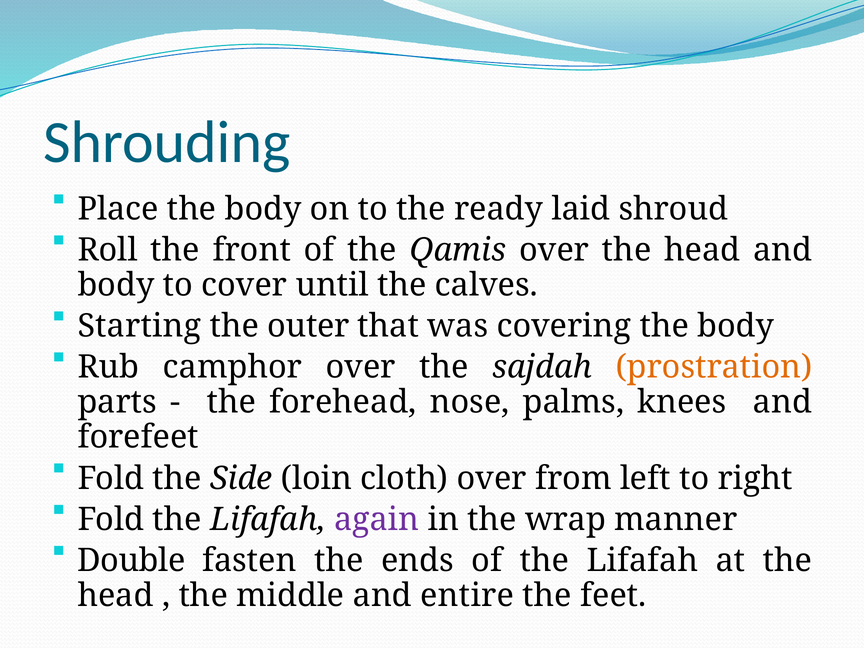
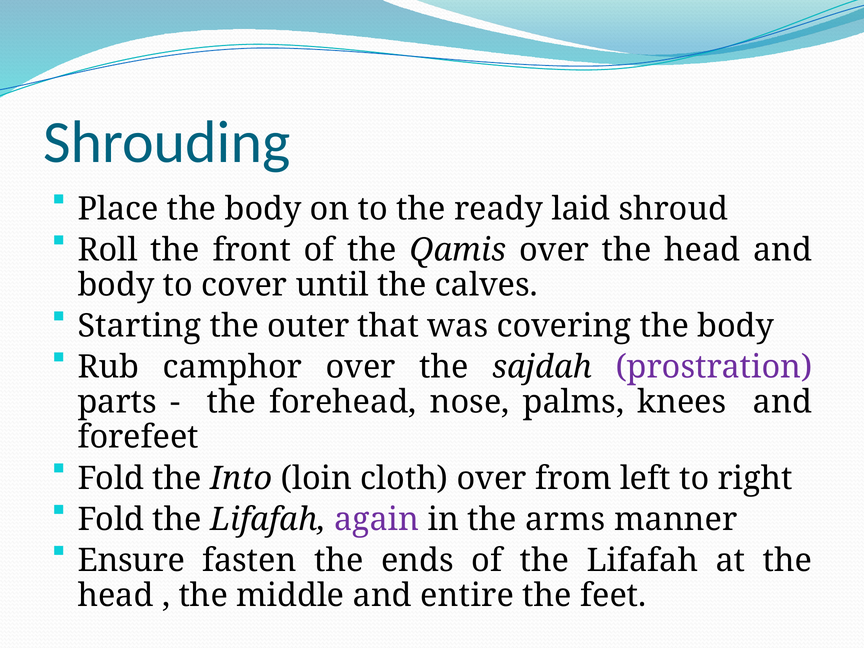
prostration colour: orange -> purple (714, 367)
Side: Side -> Into (241, 478)
wrap: wrap -> arms (565, 519)
Double: Double -> Ensure (131, 560)
